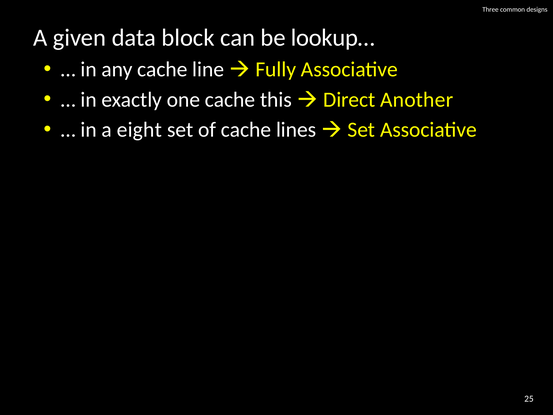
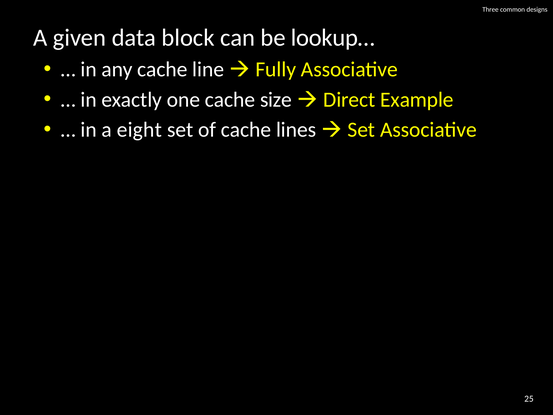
this: this -> size (276, 100)
Another: Another -> Example (417, 100)
